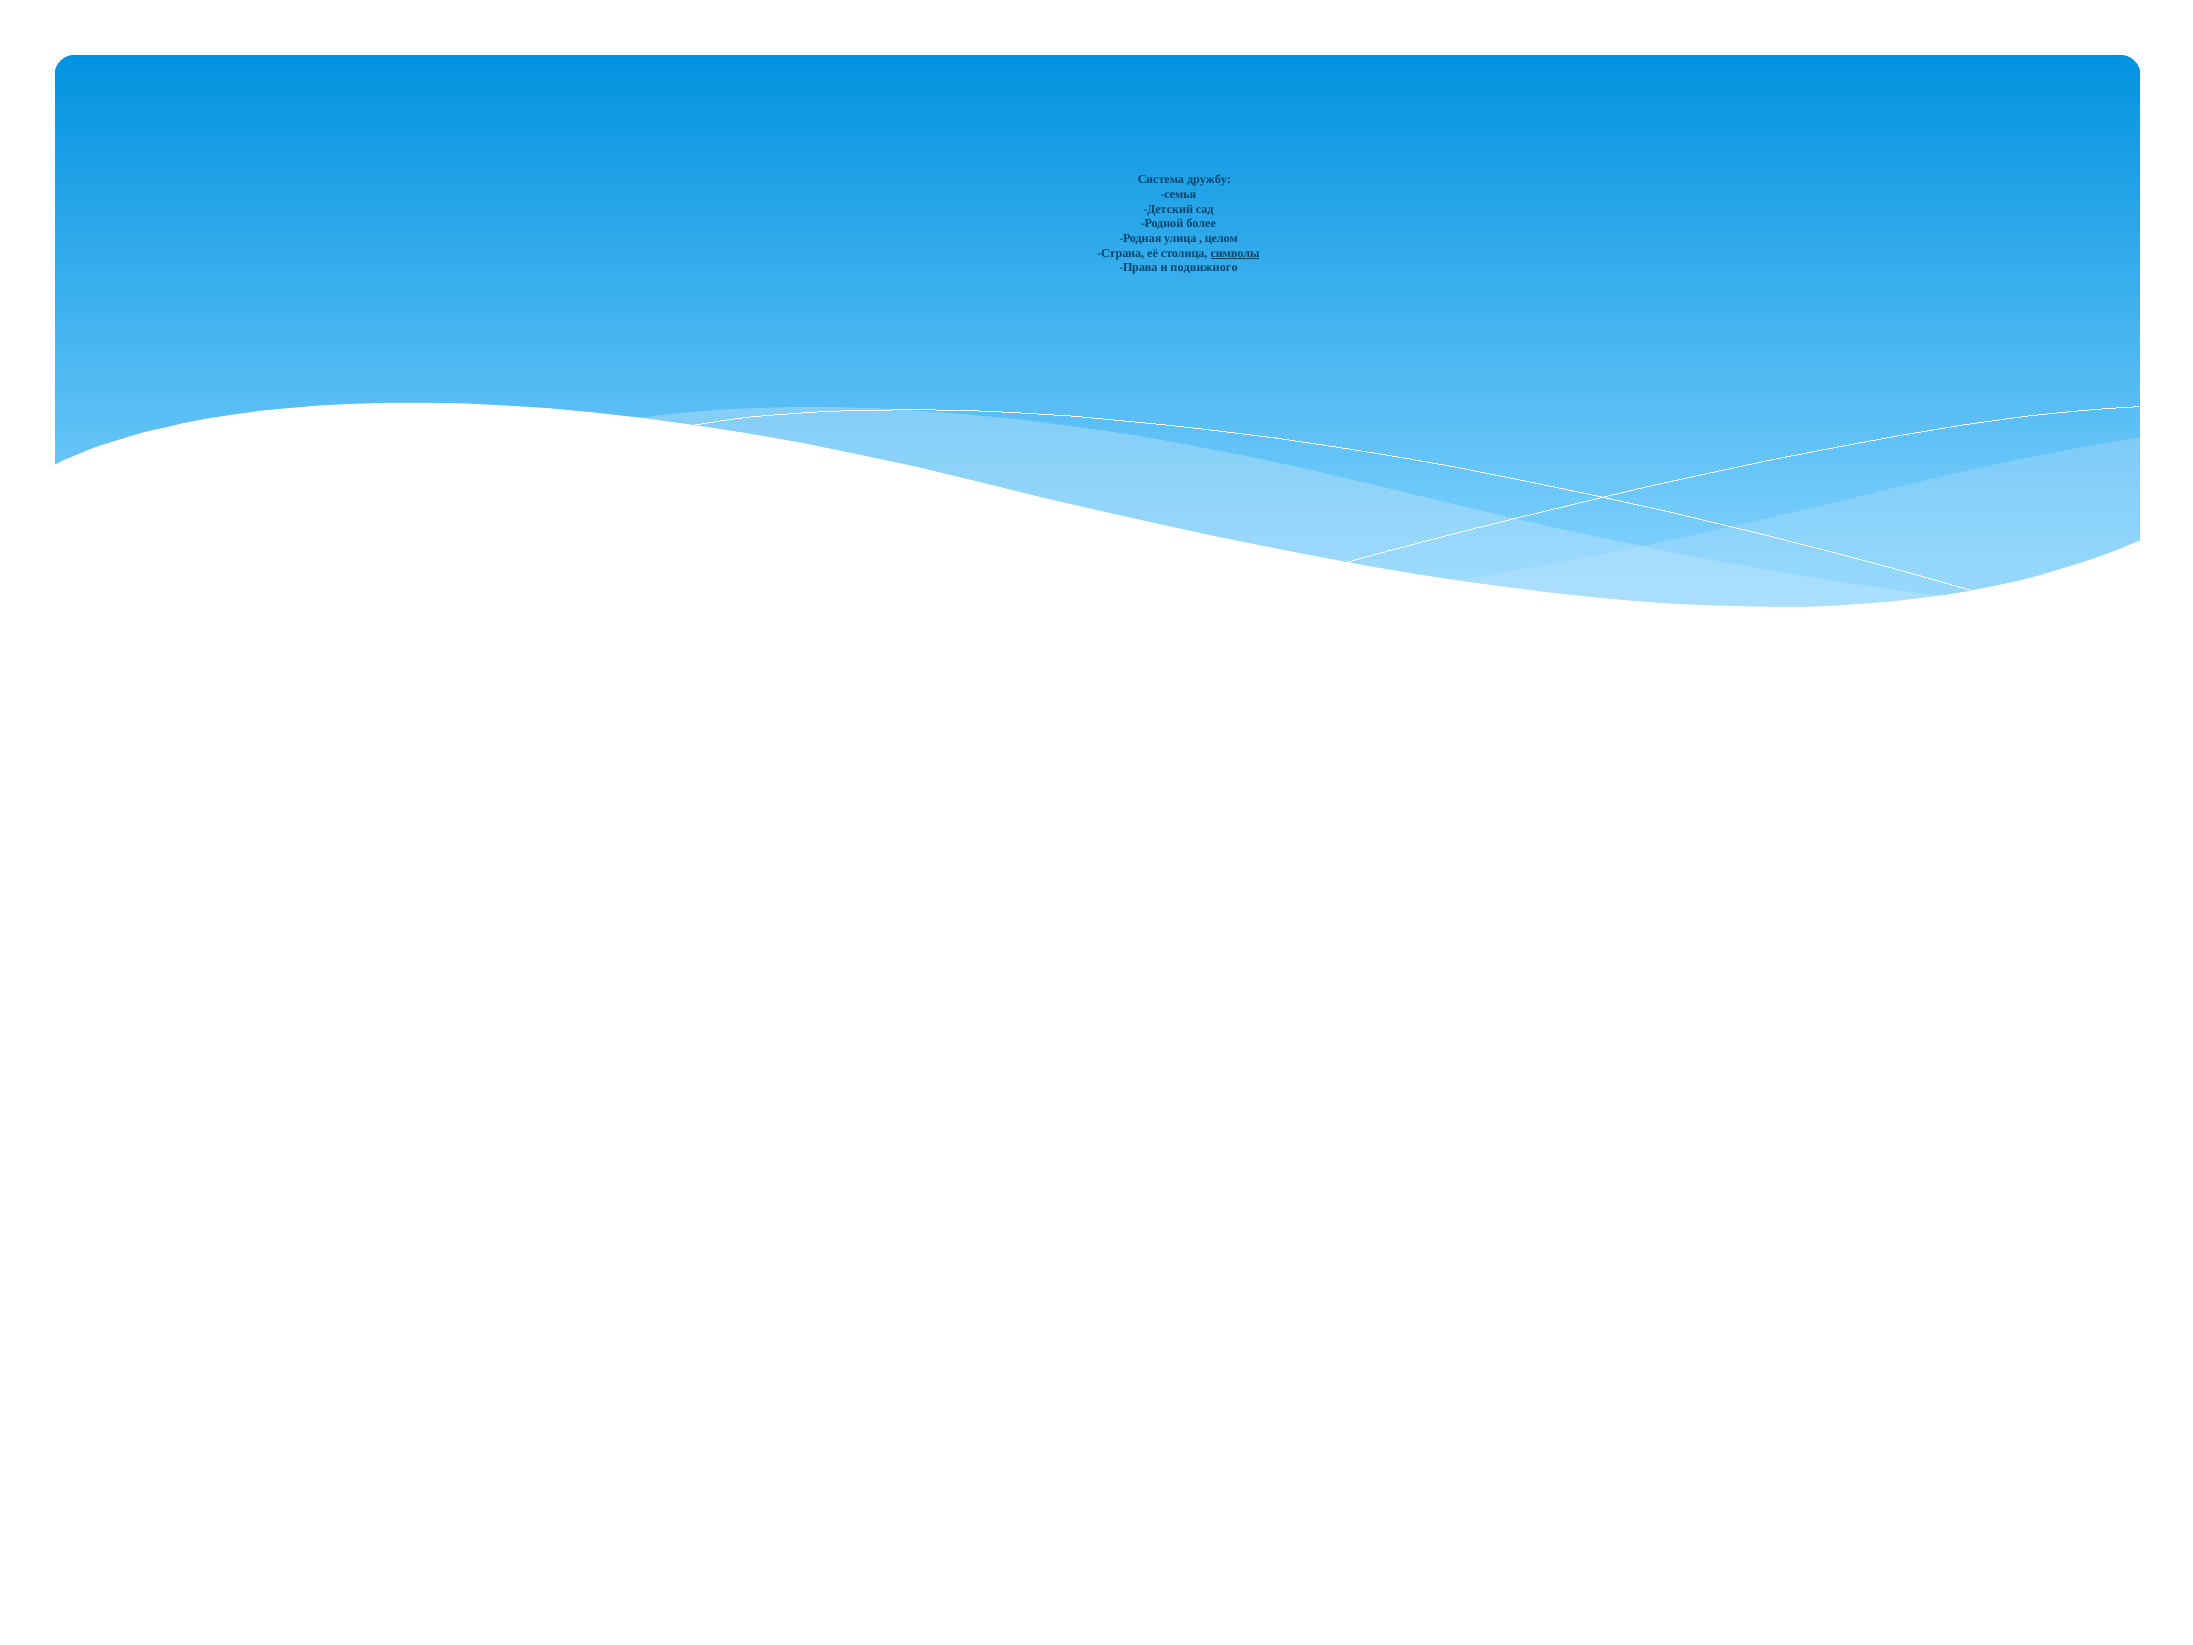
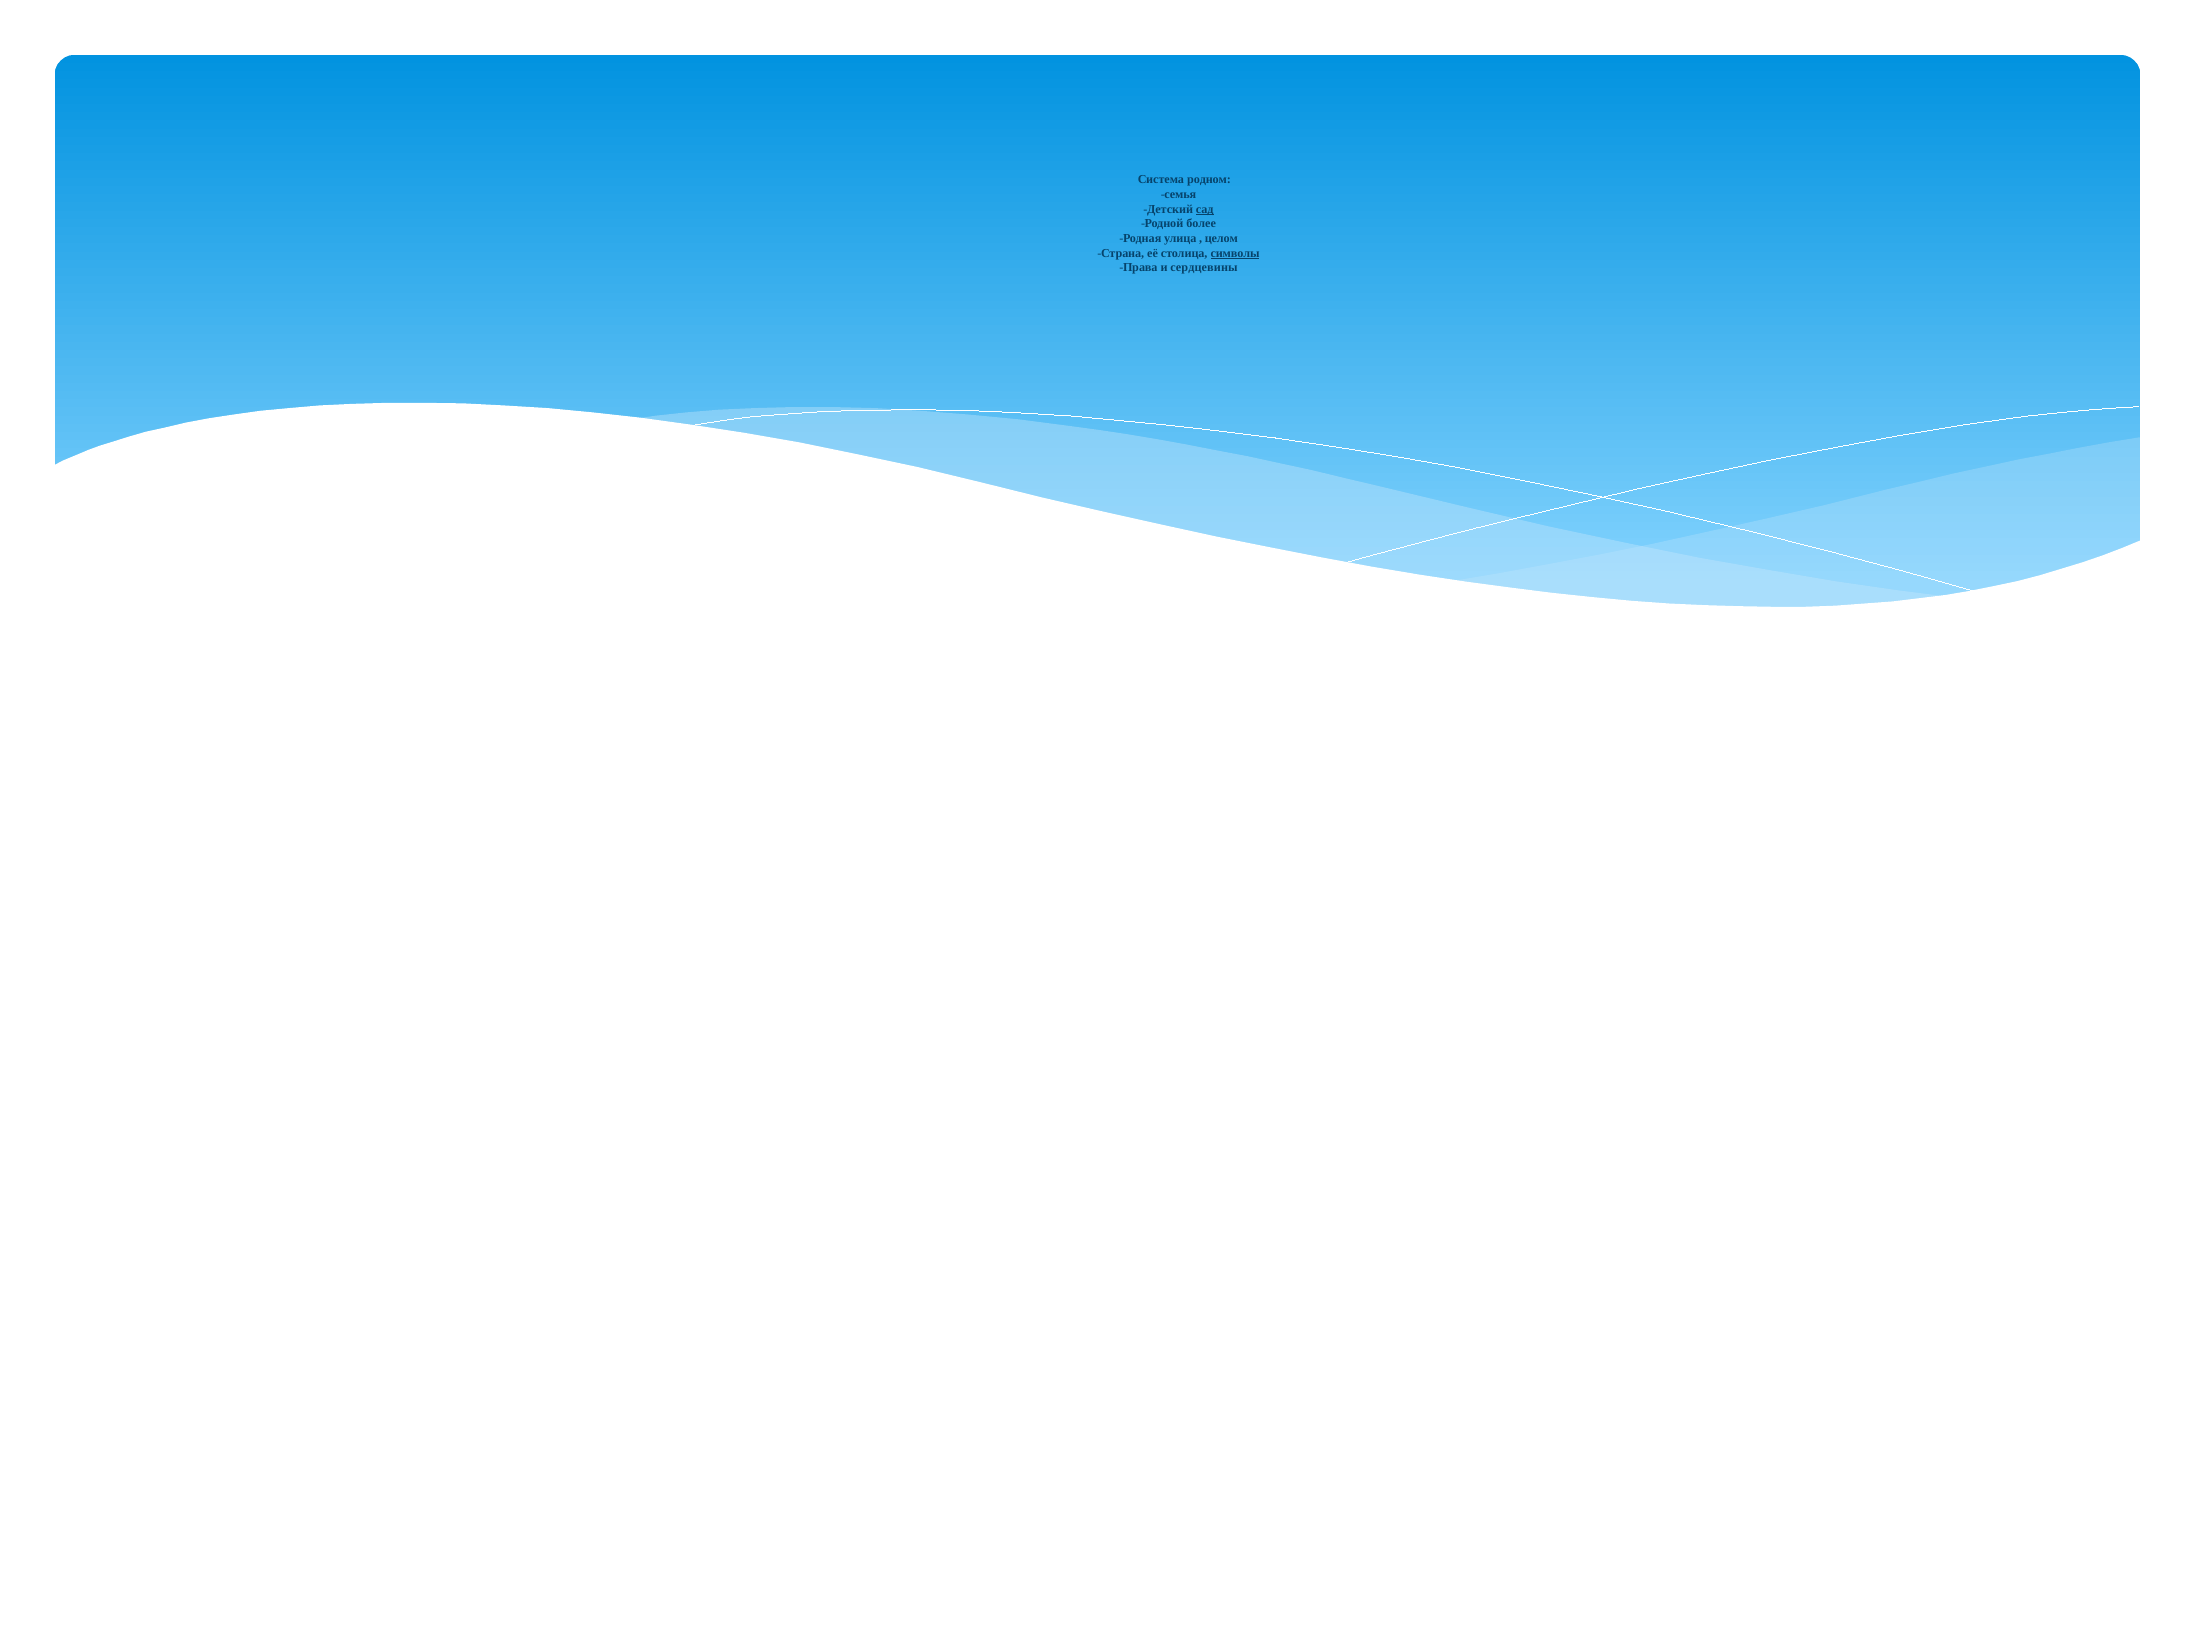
дружбу: дружбу -> родном (1209, 180)
сад underline: none -> present (1205, 209)
подвижного: подвижного -> сердцевины (1204, 268)
